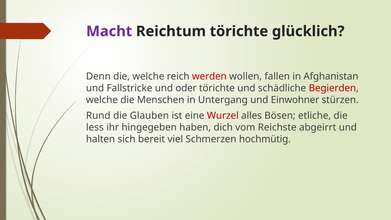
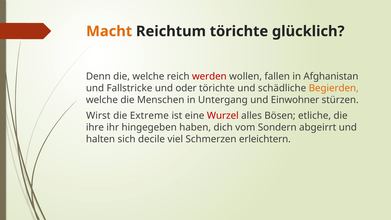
Macht colour: purple -> orange (109, 31)
Begierden colour: red -> orange (334, 88)
Rund: Rund -> Wirst (98, 116)
Glauben: Glauben -> Extreme (149, 116)
less: less -> ihre (95, 127)
Reichste: Reichste -> Sondern (277, 127)
bereit: bereit -> decile (151, 139)
hochmütig: hochmütig -> erleichtern (265, 139)
